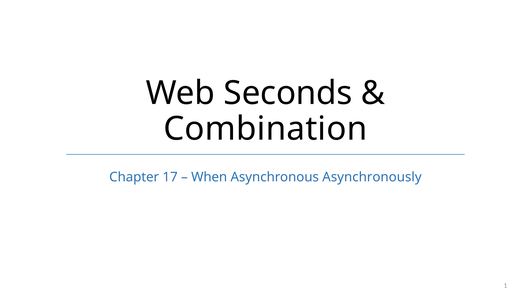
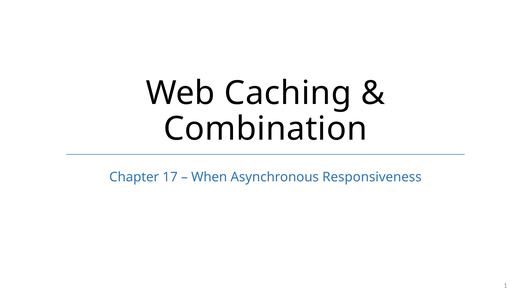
Seconds: Seconds -> Caching (288, 93)
Asynchronously: Asynchronously -> Responsiveness (372, 177)
